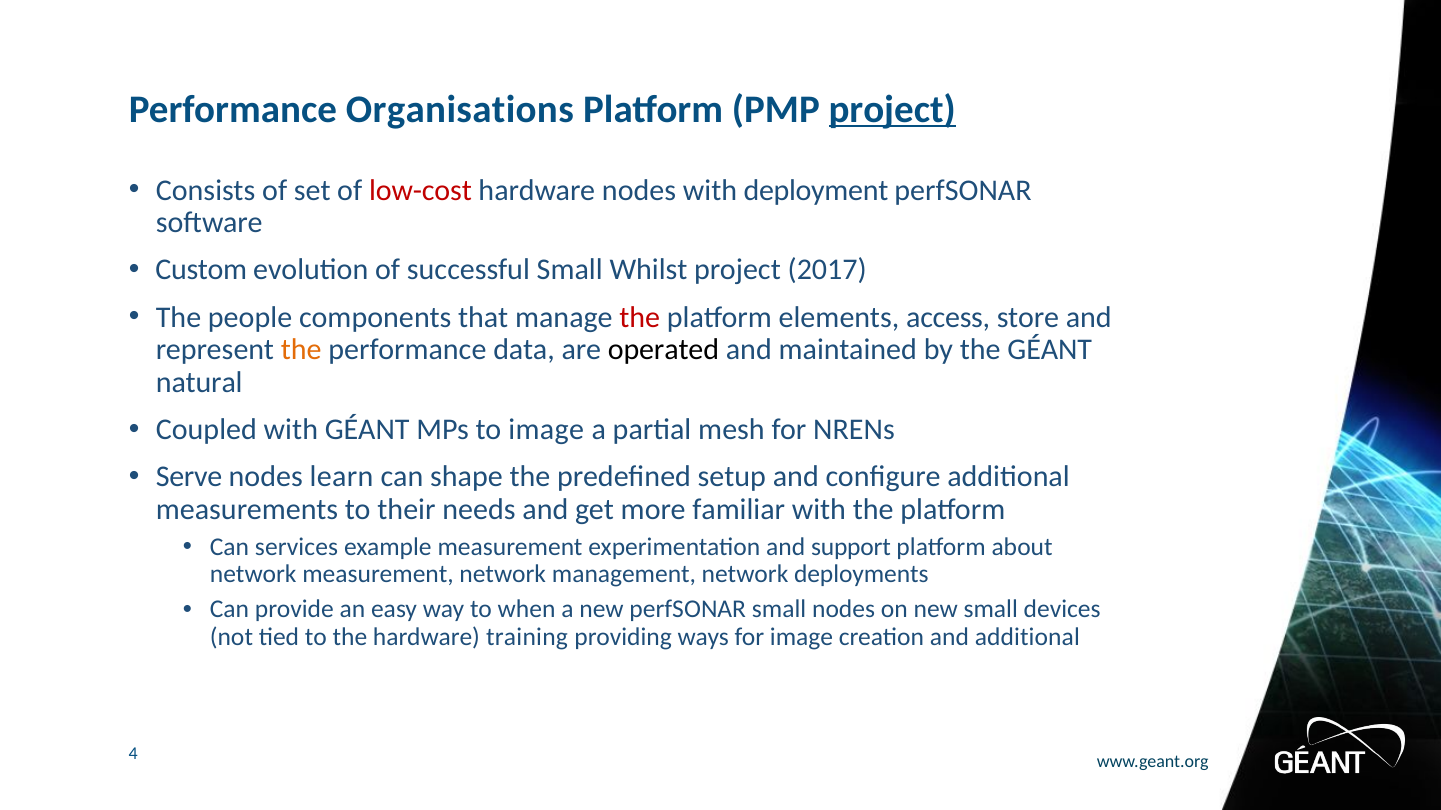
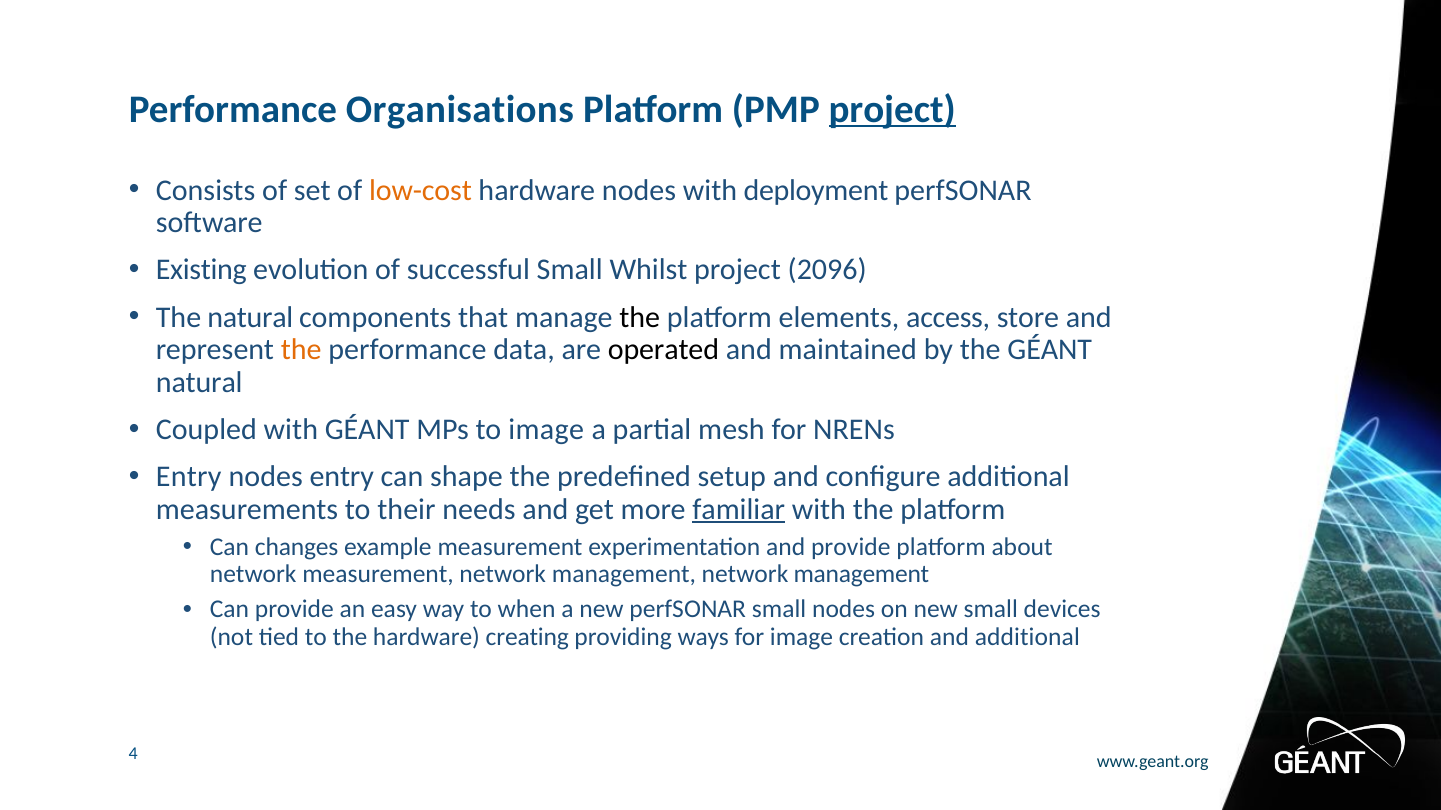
low-cost colour: red -> orange (420, 190)
Custom: Custom -> Existing (201, 270)
2017: 2017 -> 2096 (827, 270)
The people: people -> natural (250, 318)
the colour: red -> black (640, 318)
Serve: Serve -> Entry (189, 477)
nodes learn: learn -> entry (342, 477)
familiar underline: none -> present (739, 510)
services: services -> changes (297, 547)
and support: support -> provide (851, 547)
management network deployments: deployments -> management (861, 575)
training: training -> creating (527, 637)
